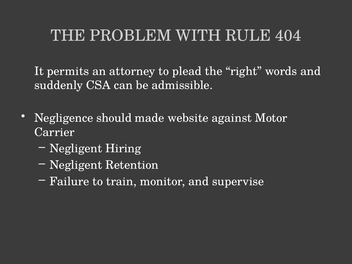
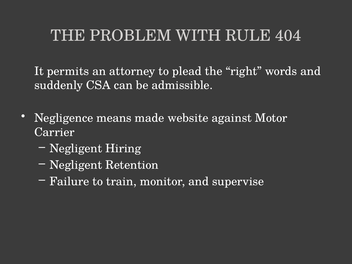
should: should -> means (114, 118)
